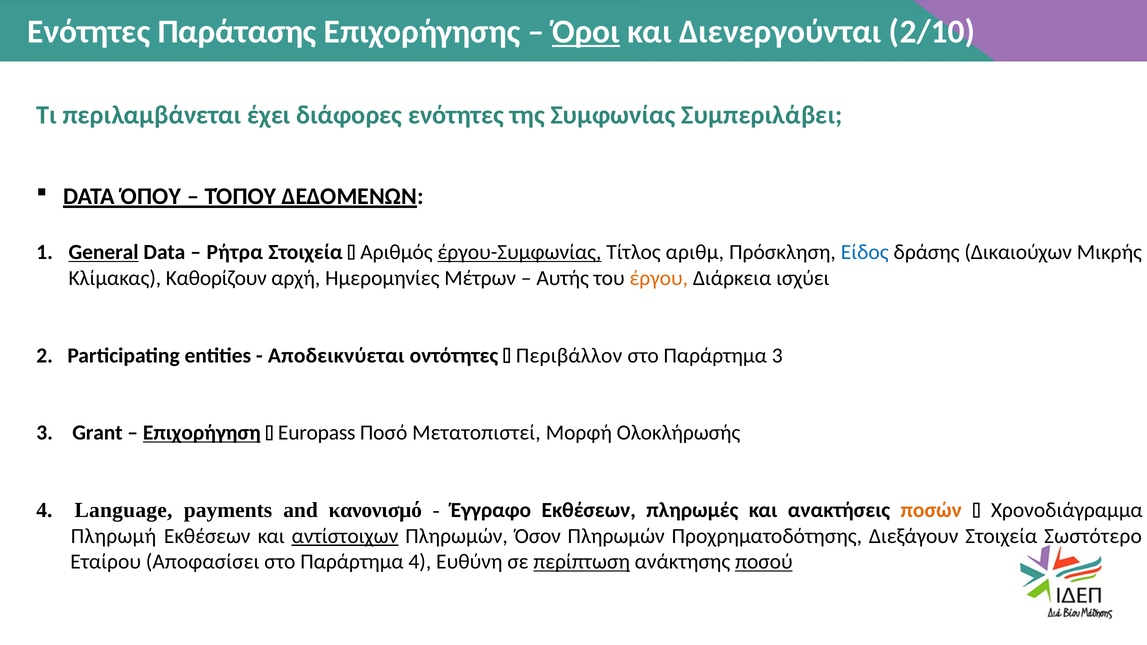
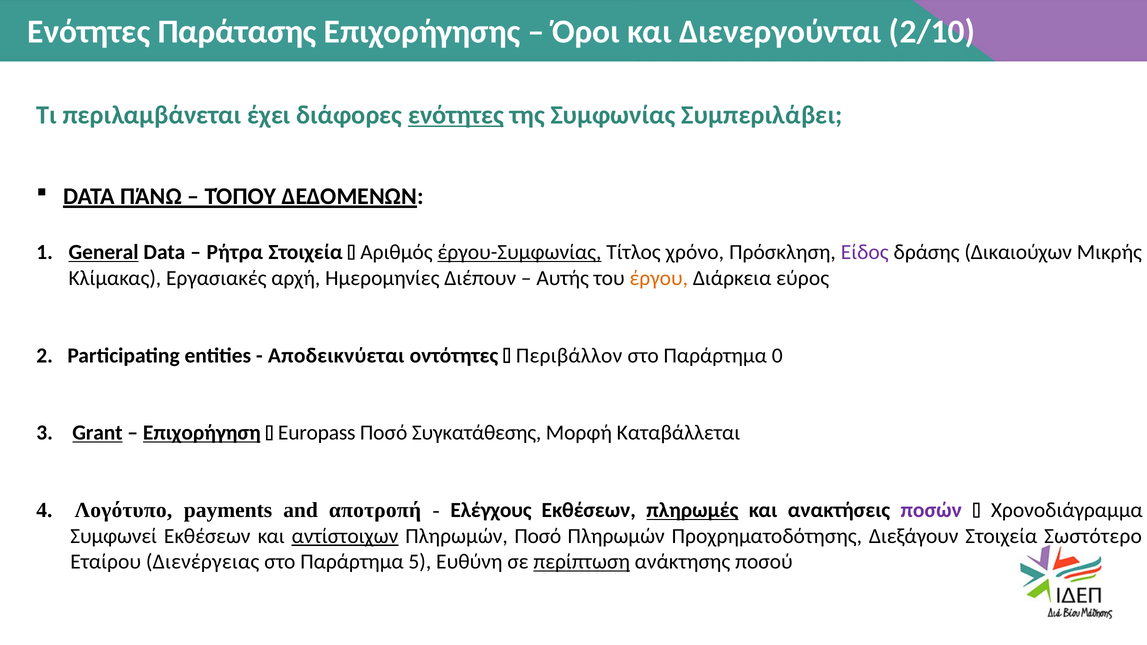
Όροι underline: present -> none (586, 32)
ενότητες underline: none -> present (456, 115)
ΌΠΟΥ: ΌΠΟΥ -> ΠΆΝΩ (151, 197)
αριθμ: αριθμ -> χρόνο (695, 252)
Είδος colour: blue -> purple (865, 252)
Καθορίζουν: Καθορίζουν -> Εργασιακές (216, 278)
Μέτρων: Μέτρων -> Διέπουν (480, 278)
ισχύει: ισχύει -> εύρος (803, 278)
Παράρτημα 3: 3 -> 0 (777, 356)
Grant underline: none -> present (97, 433)
Μετατοπιστεί: Μετατοπιστεί -> Συγκατάθεσης (477, 433)
Ολοκλήρωσής: Ολοκλήρωσής -> Καταβάλλεται (678, 433)
Language: Language -> Λογότυπο (123, 510)
κανονισμό: κανονισμό -> αποτροπή (375, 510)
Έγγραφο: Έγγραφο -> Ελέγχους (491, 510)
πληρωμές underline: none -> present (692, 510)
ποσών colour: orange -> purple (931, 510)
Πληρωμή: Πληρωμή -> Συμφωνεί (114, 536)
Πληρωμών Όσον: Όσον -> Ποσό (538, 536)
Αποφασίσει: Αποφασίσει -> Διενέργειας (203, 562)
Παράρτημα 4: 4 -> 5 (420, 562)
ποσού underline: present -> none (764, 562)
